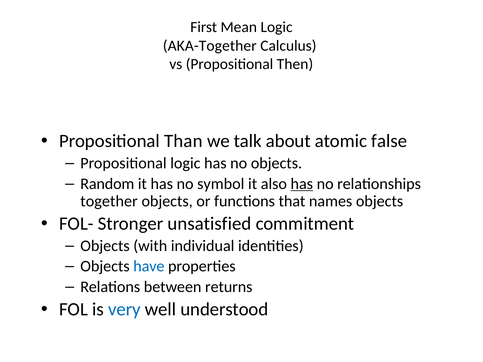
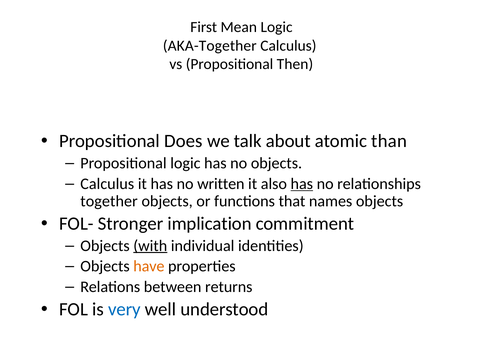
Than: Than -> Does (183, 141)
false: false -> than (389, 141)
Random: Random -> Calculus (107, 184)
symbol: symbol -> written (221, 184)
unsatisfied: unsatisfied -> implication (210, 224)
with underline: none -> present (150, 246)
have colour: blue -> orange (149, 266)
